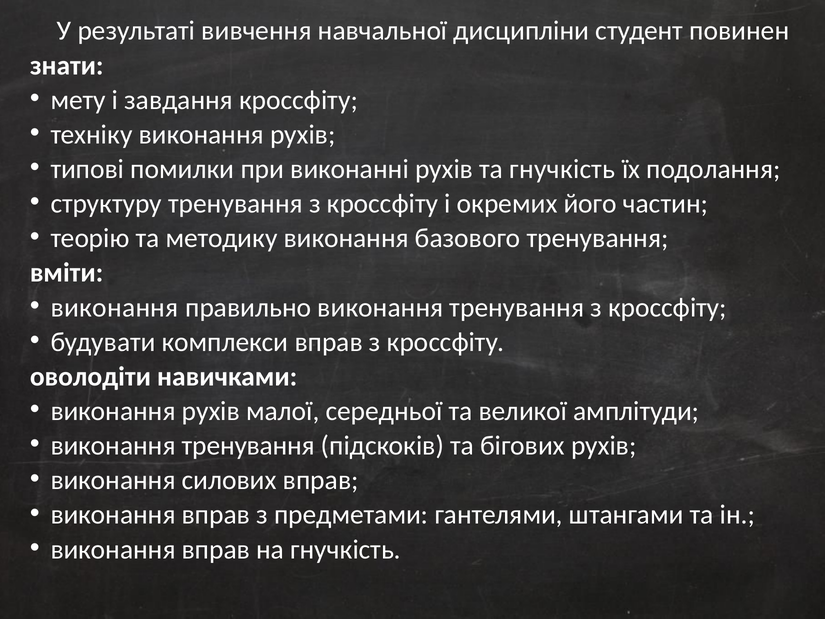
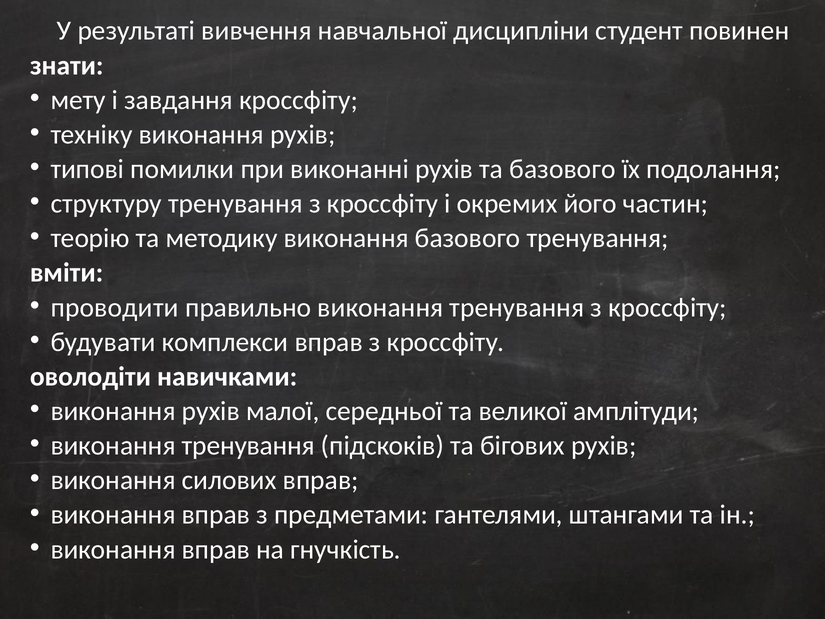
та гнучкість: гнучкість -> базового (562, 169)
виконання: виконання -> проводити (115, 307)
